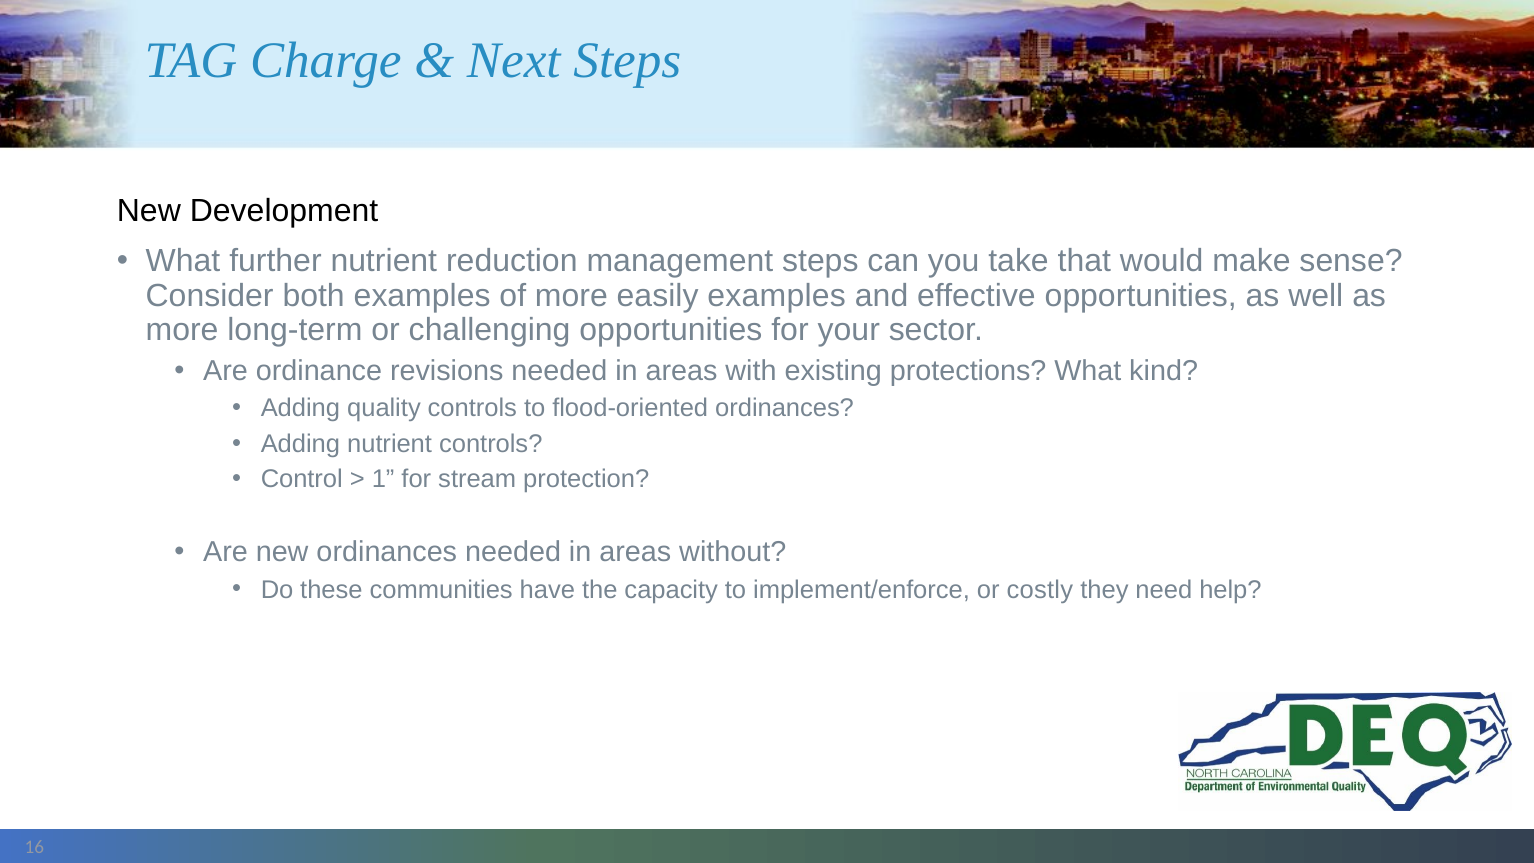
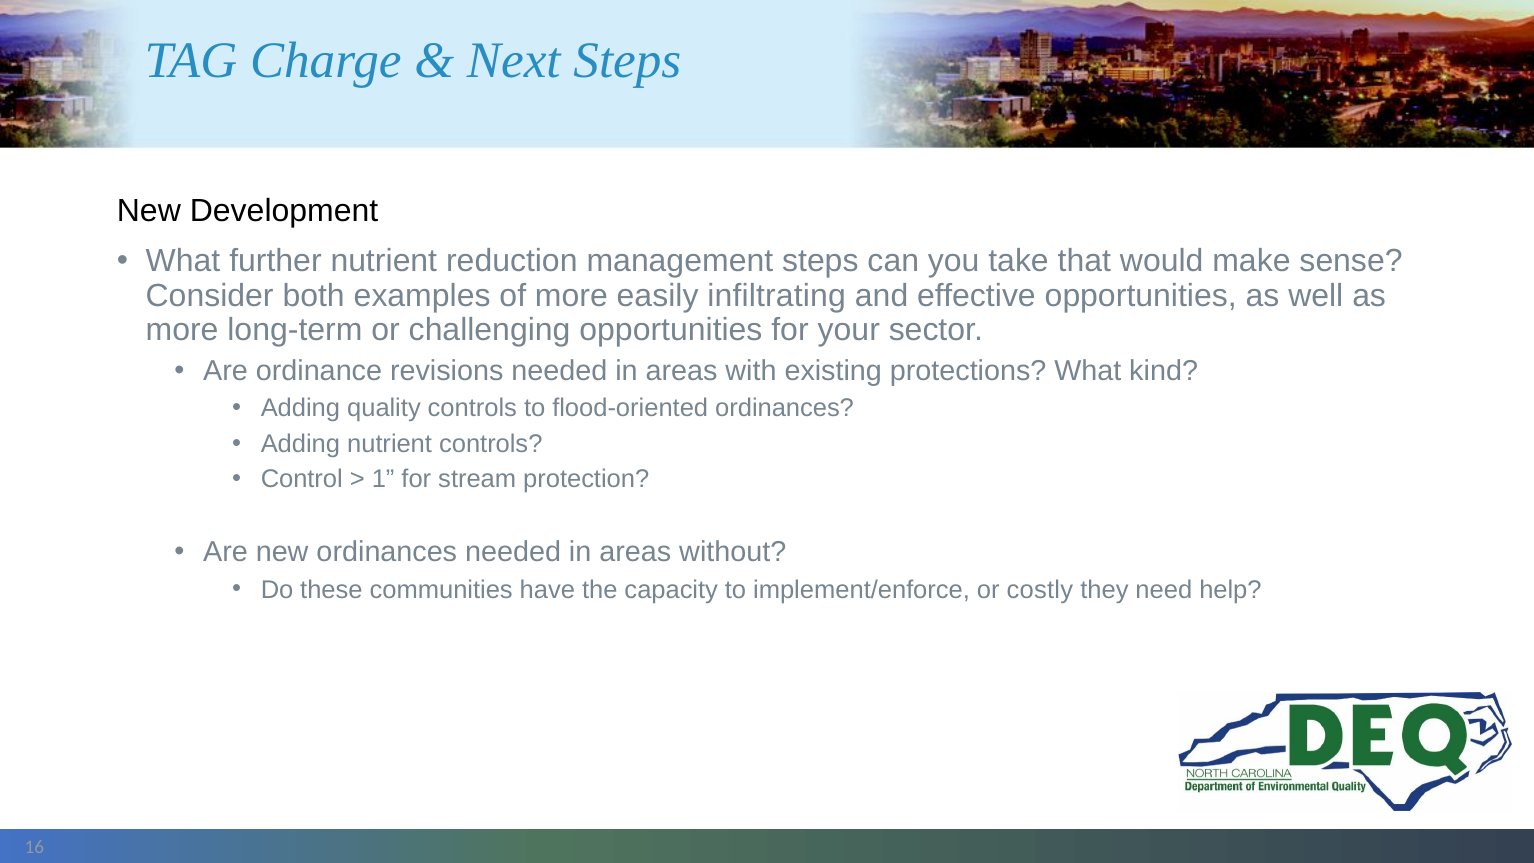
easily examples: examples -> infiltrating (777, 296)
